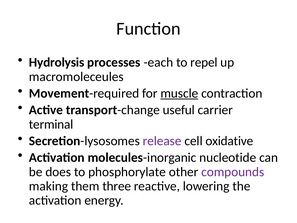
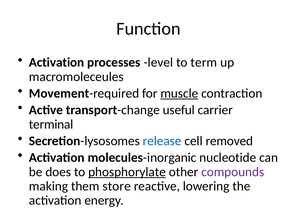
Hydrolysis: Hydrolysis -> Activation (57, 62)
each: each -> level (158, 62)
repel: repel -> term (204, 62)
release colour: purple -> blue (162, 141)
oxidative: oxidative -> removed (229, 141)
phosphorylate underline: none -> present (127, 172)
three: three -> store (117, 186)
